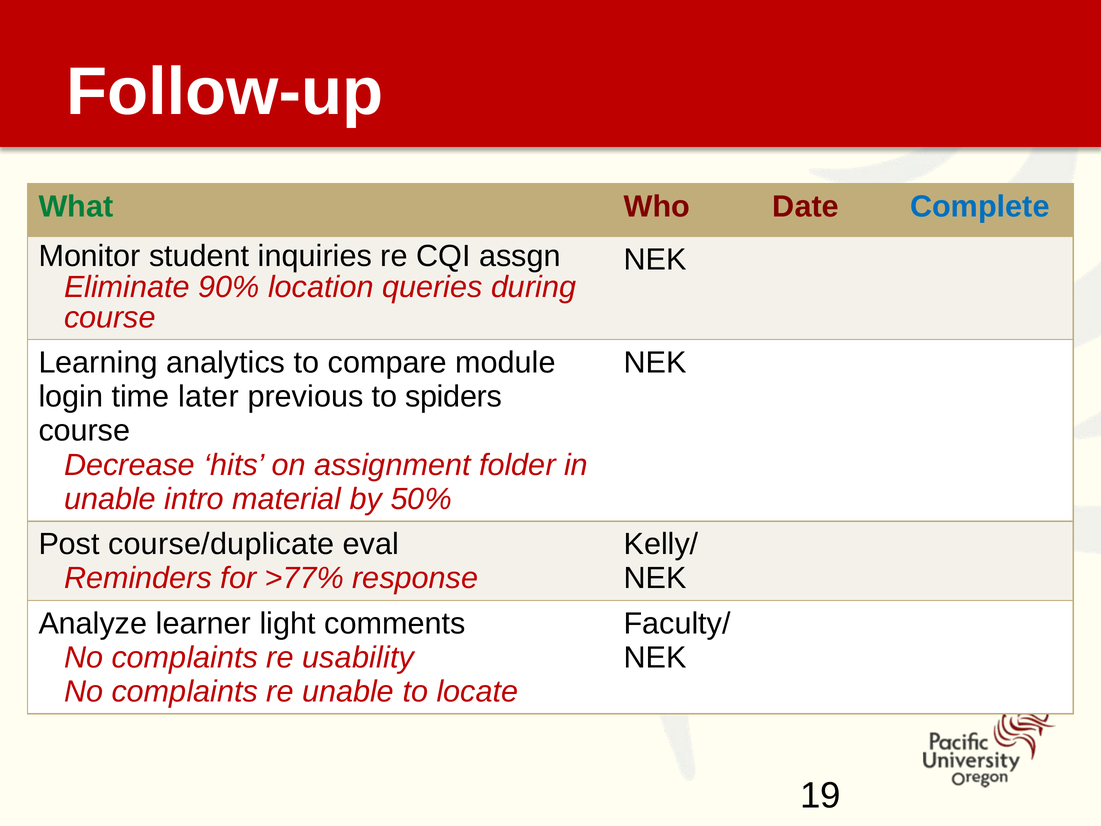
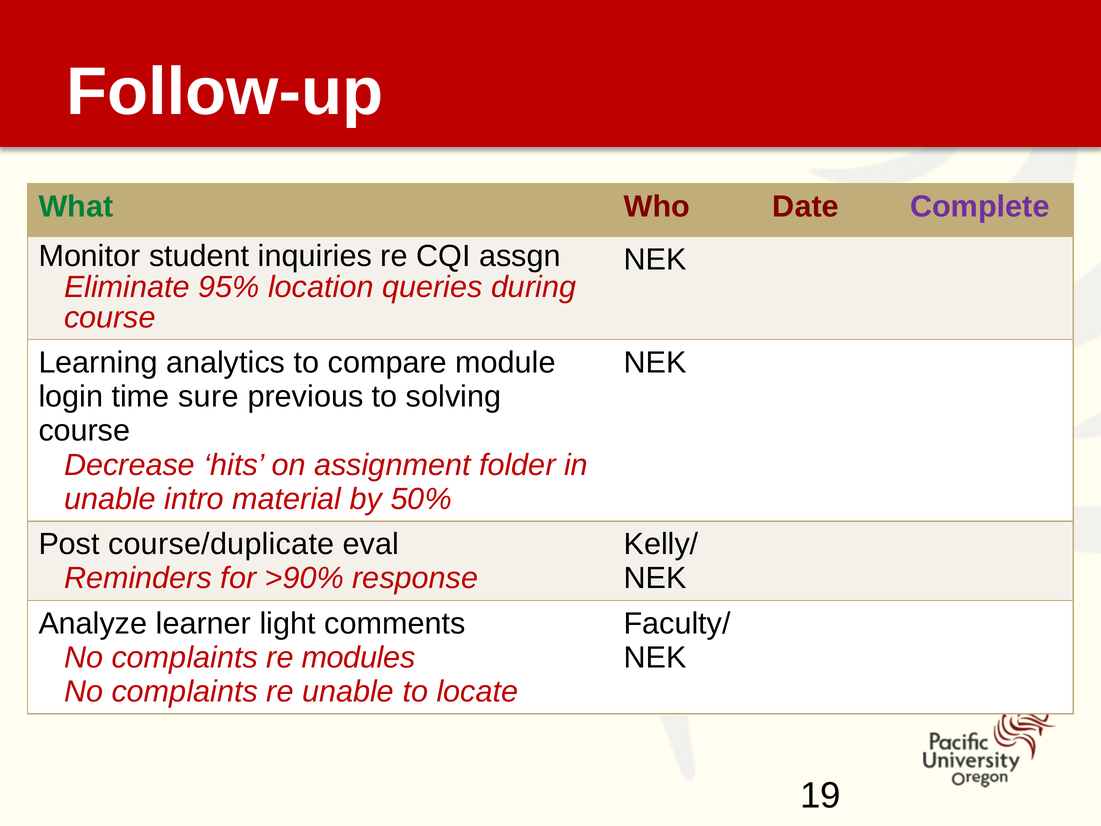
Complete colour: blue -> purple (980, 207)
90%: 90% -> 95% (229, 287)
later: later -> sure (208, 397)
spiders: spiders -> solving (454, 397)
>77%: >77% -> >90% (304, 578)
usability: usability -> modules (358, 657)
